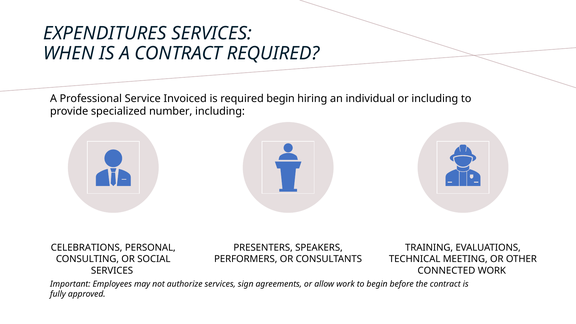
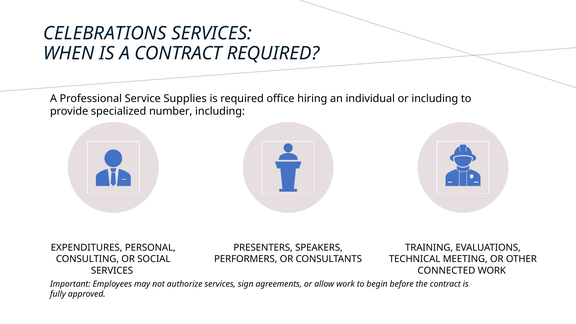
EXPENDITURES: EXPENDITURES -> CELEBRATIONS (105, 33)
Invoiced: Invoiced -> Supplies (185, 98)
required begin: begin -> office (281, 98)
CELEBRATIONS: CELEBRATIONS -> EXPENDITURES (87, 248)
